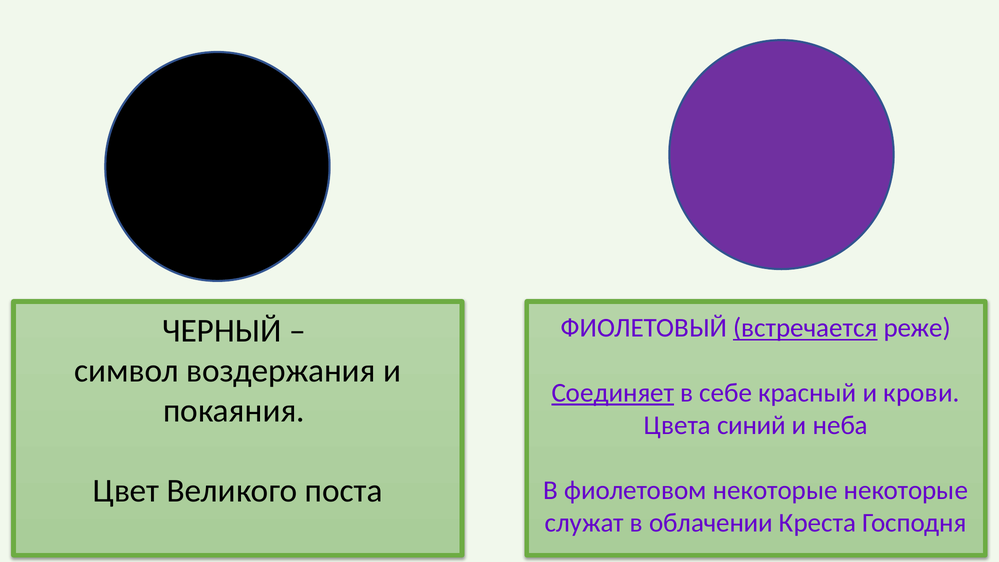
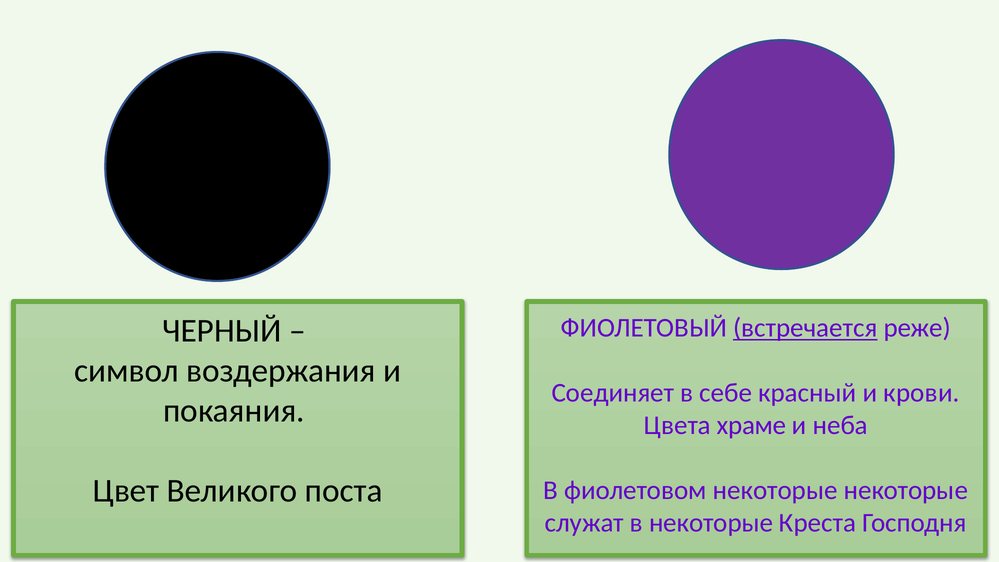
Соединяет underline: present -> none (613, 393)
синий: синий -> храме (752, 425)
в облачении: облачении -> некоторые (711, 523)
